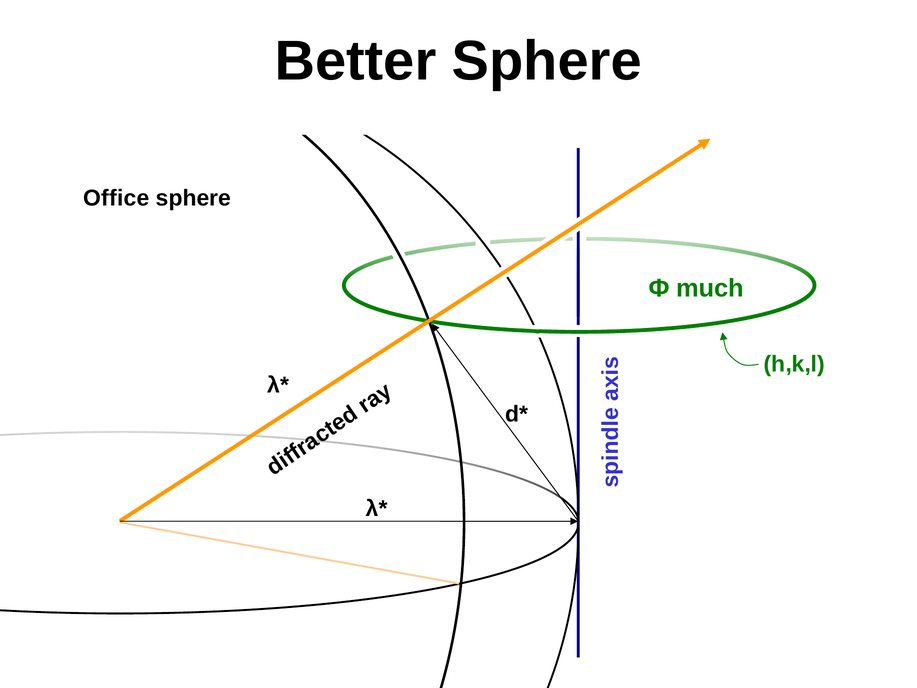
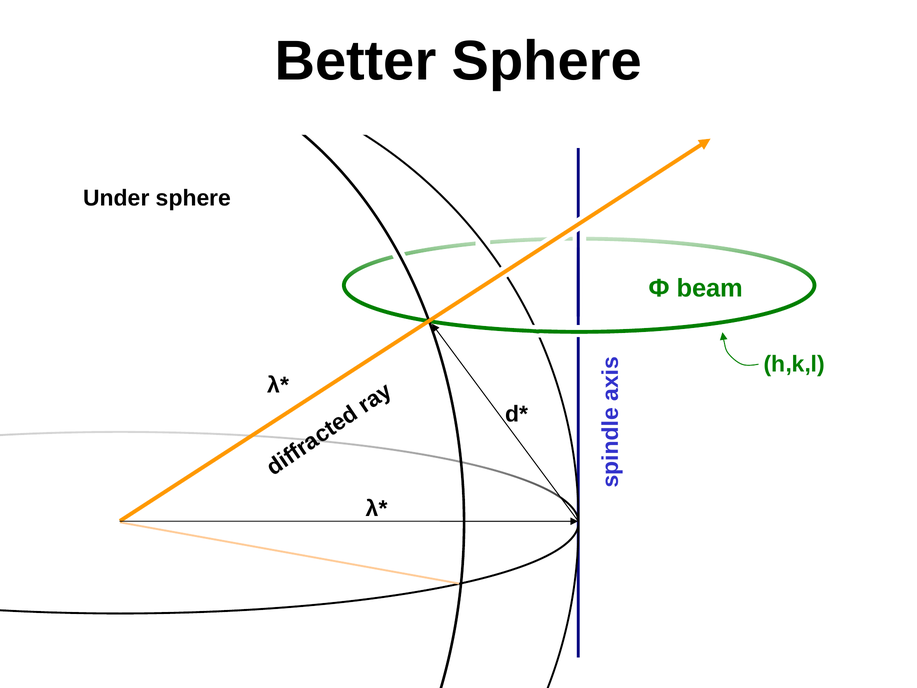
Office: Office -> Under (116, 198)
much: much -> beam (710, 288)
